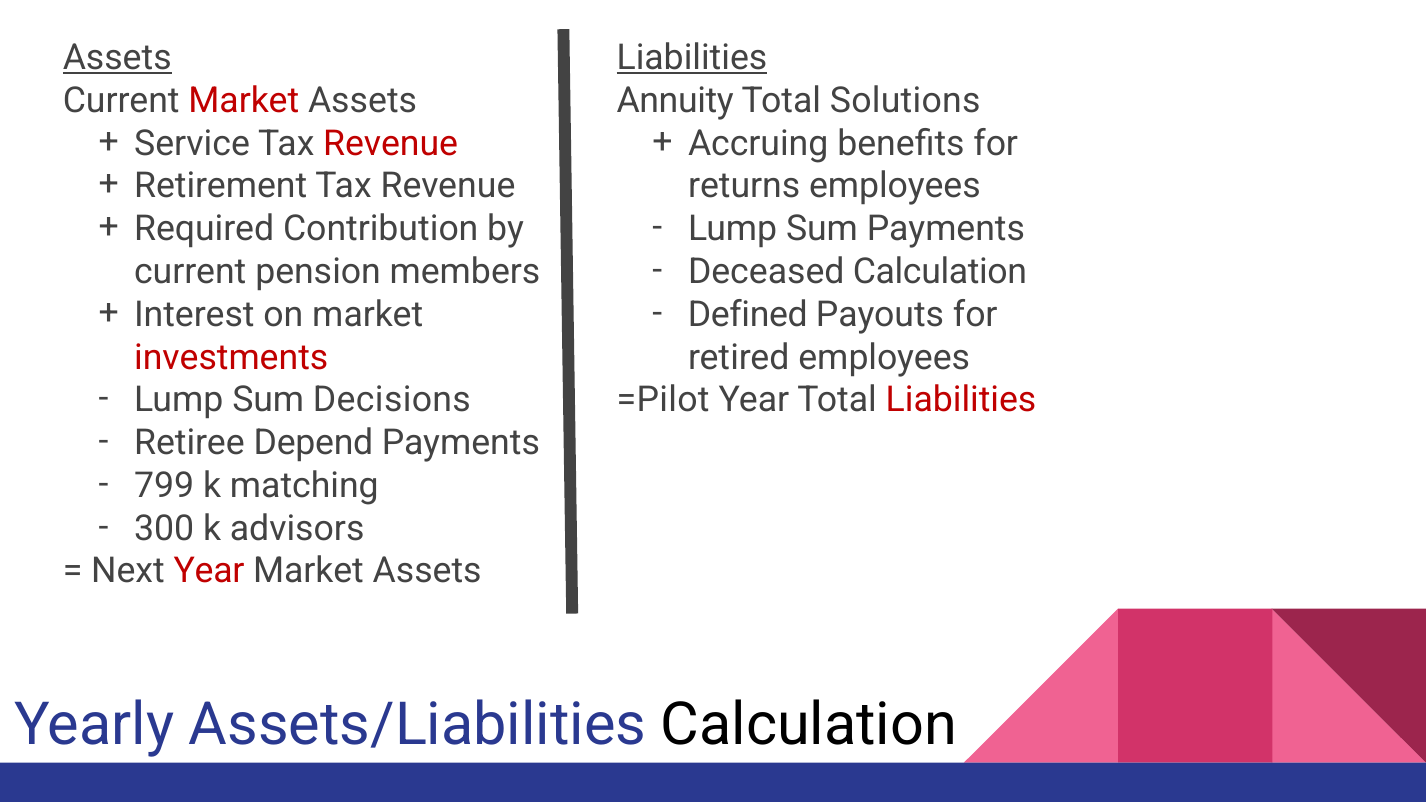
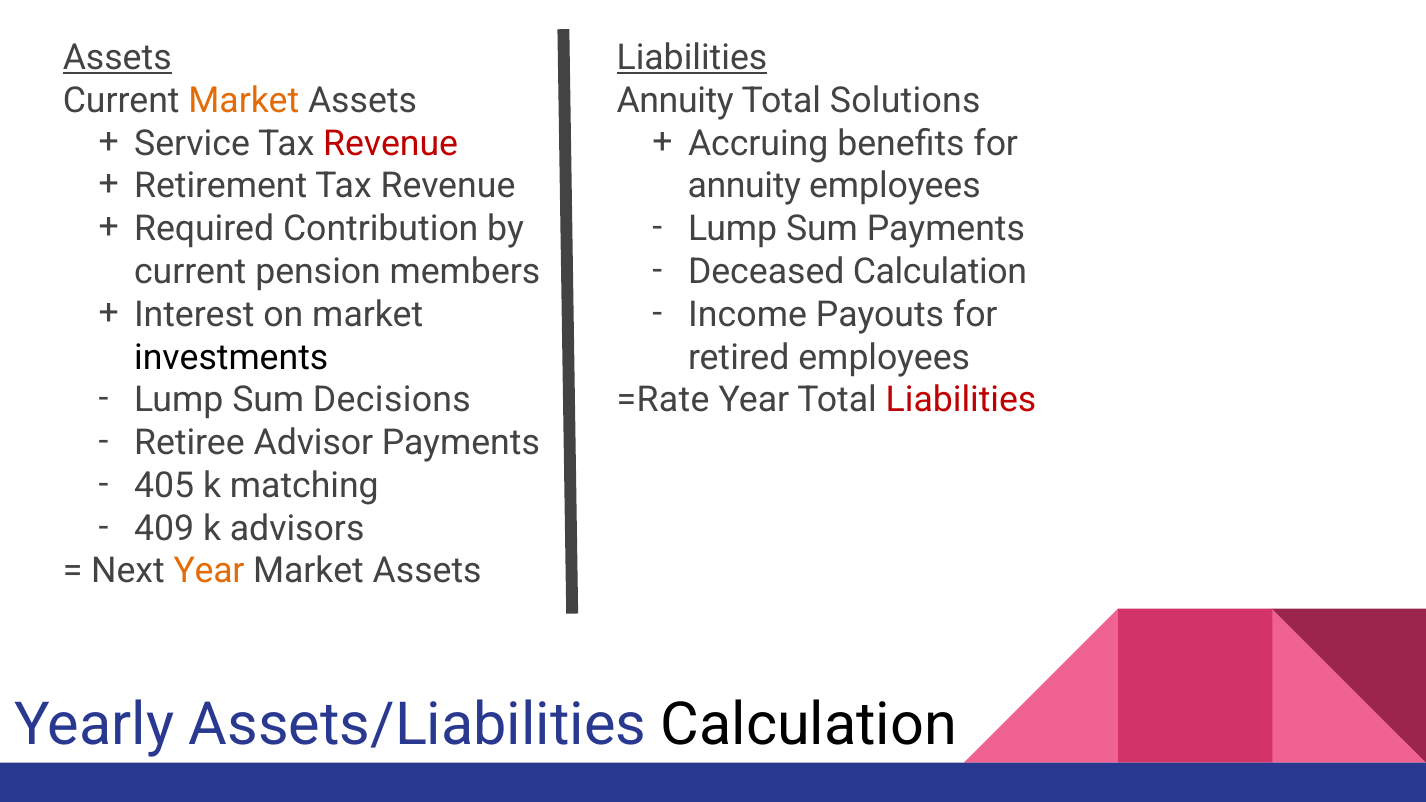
Market colour: red -> orange (244, 101)
returns: returns -> annuity (744, 186)
Defined: Defined -> Income (748, 315)
investments colour: red -> black (231, 357)
=Pilot: =Pilot -> =Rate (663, 400)
Depend: Depend -> Advisor (313, 443)
799: 799 -> 405 (164, 486)
300: 300 -> 409 (164, 528)
Year colour: red -> orange (209, 571)
